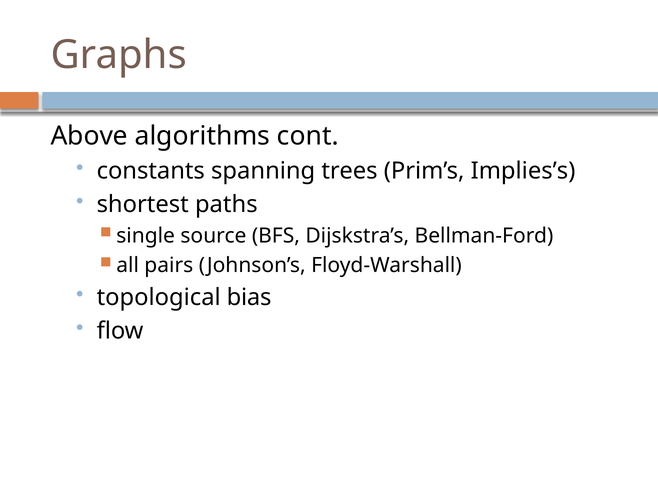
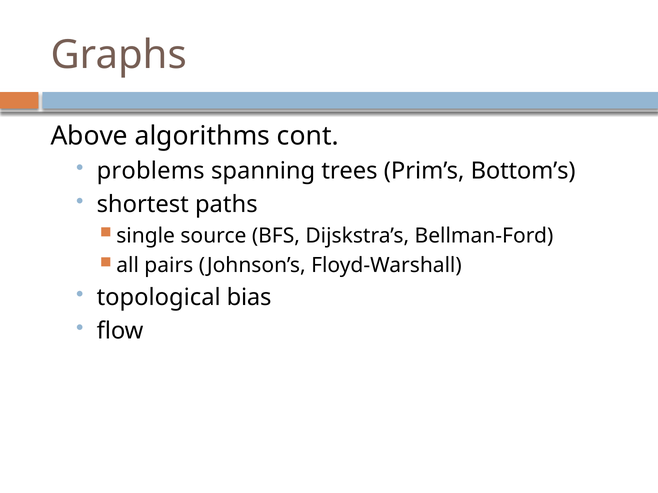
constants: constants -> problems (151, 171)
Implies’s: Implies’s -> Bottom’s (523, 171)
